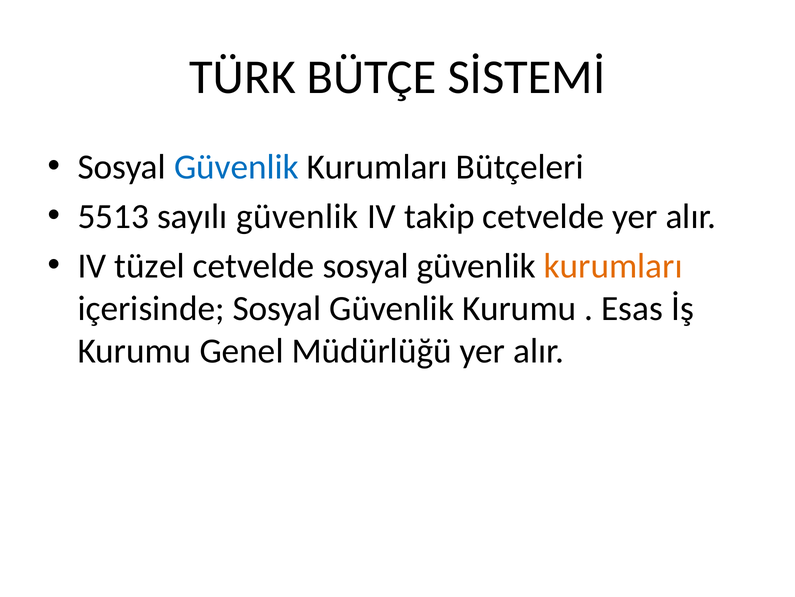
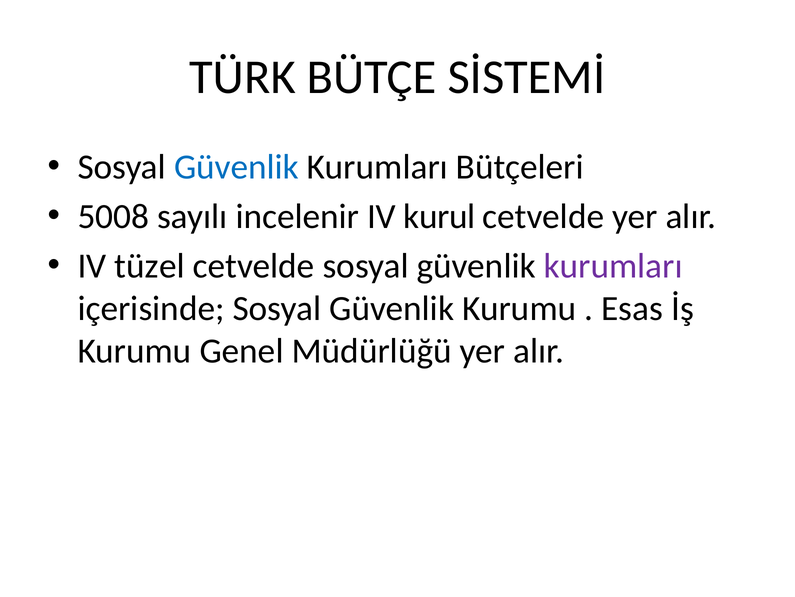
5513: 5513 -> 5008 (113, 216)
sayılı güvenlik: güvenlik -> incelenir (297, 216)
takip: takip -> kurul (439, 216)
kurumları colour: orange -> purple (613, 266)
